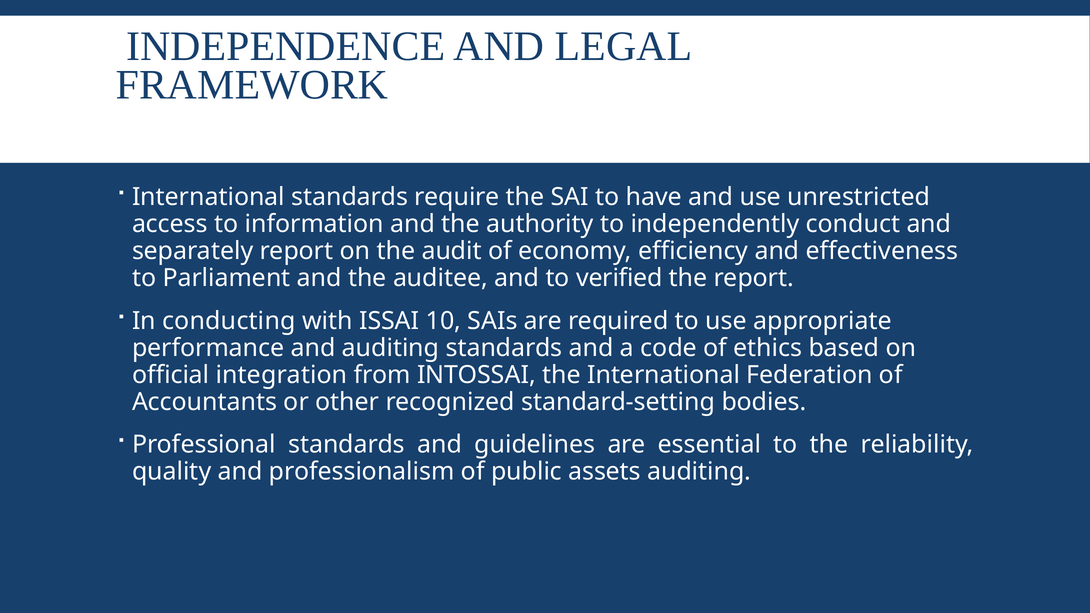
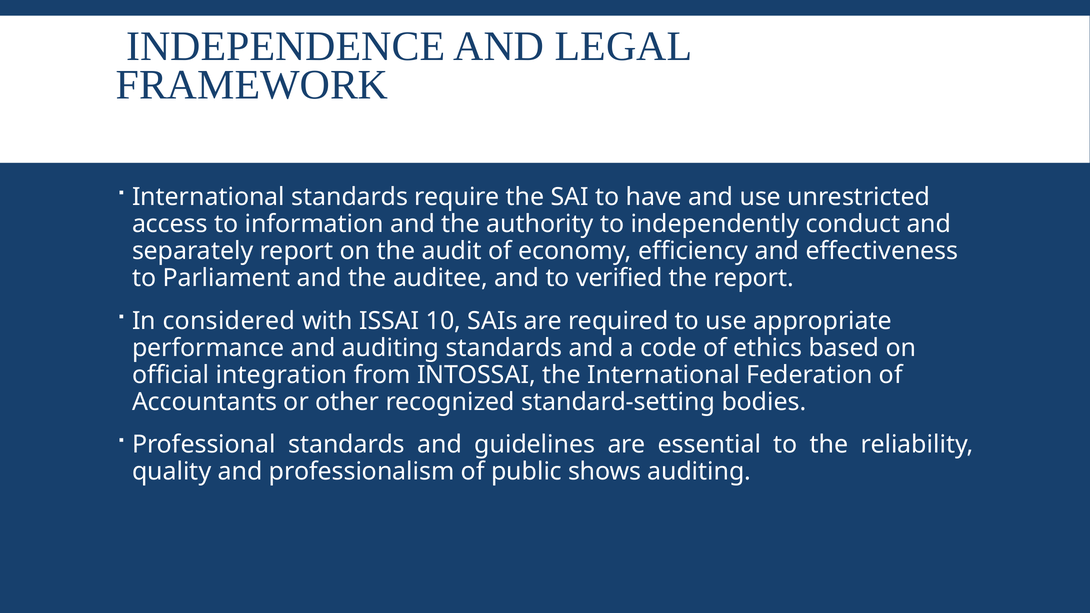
conducting: conducting -> considered (229, 321)
assets: assets -> shows (605, 472)
